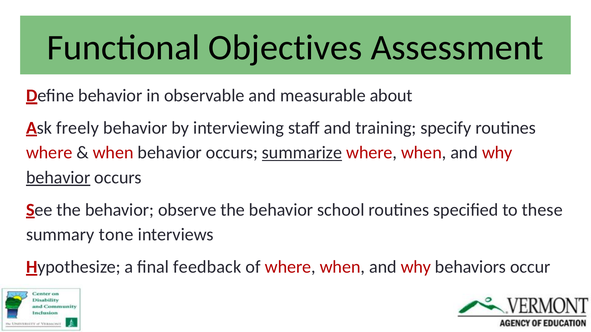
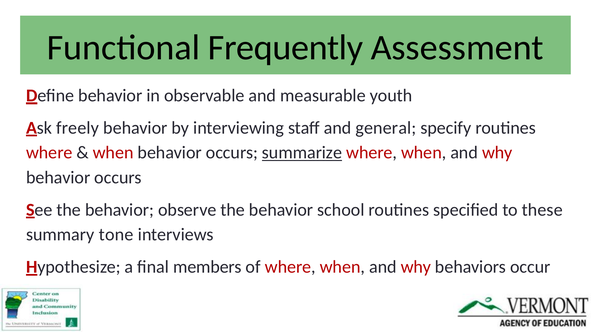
Objectives: Objectives -> Frequently (286, 48)
about: about -> youth (391, 96)
training: training -> general (386, 128)
behavior underline: present -> none (58, 178)
feedback: feedback -> members (207, 267)
